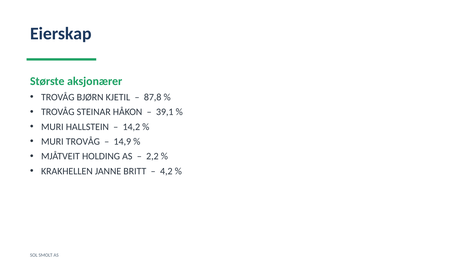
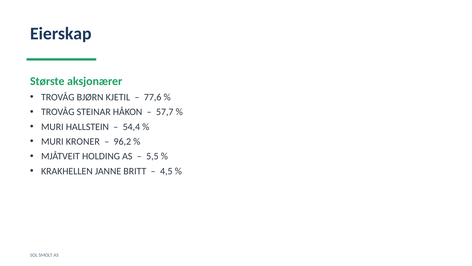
87,8: 87,8 -> 77,6 (153, 97)
39,1: 39,1 -> 57,7 (165, 112)
14,2: 14,2 -> 54,4 (131, 127)
MURI TROVÅG: TROVÅG -> KRONER (83, 141)
14,9: 14,9 -> 96,2 (122, 141)
2,2: 2,2 -> 5,5 (152, 156)
4,2: 4,2 -> 4,5 (166, 171)
